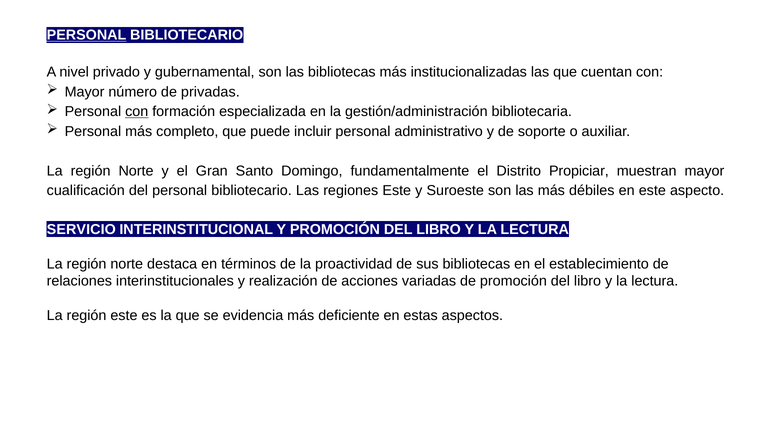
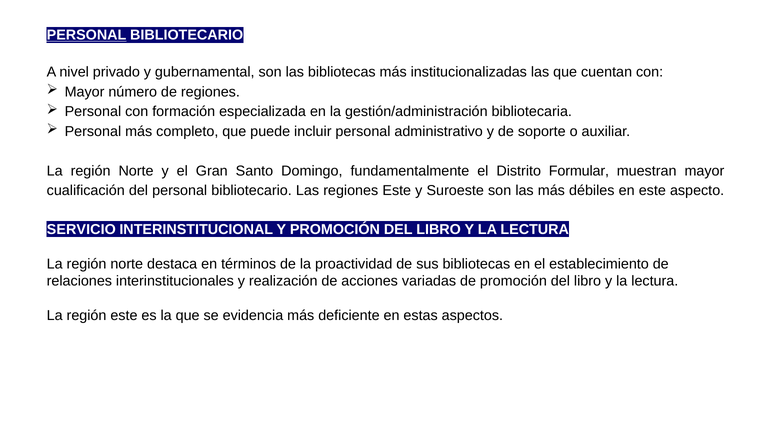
de privadas: privadas -> regiones (210, 92)
con underline: present -> none (137, 112)
Propiciar: Propiciar -> Formular (579, 171)
